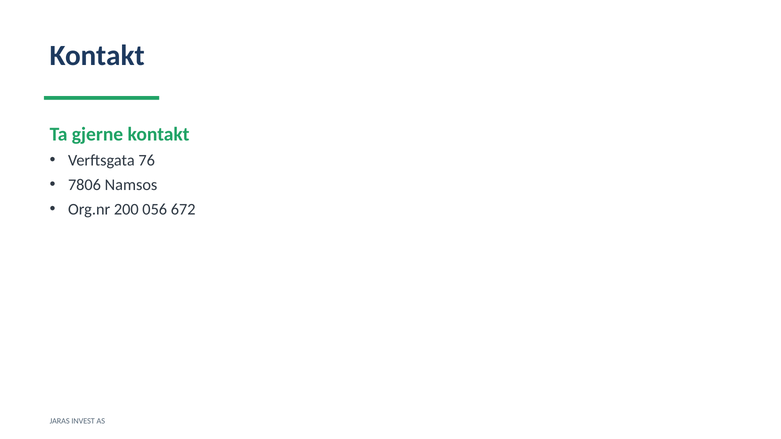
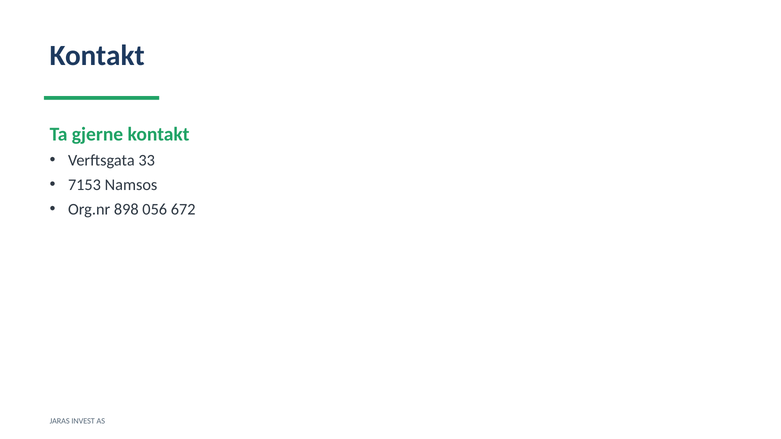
76: 76 -> 33 (147, 161)
7806: 7806 -> 7153 (84, 185)
200: 200 -> 898 (126, 209)
